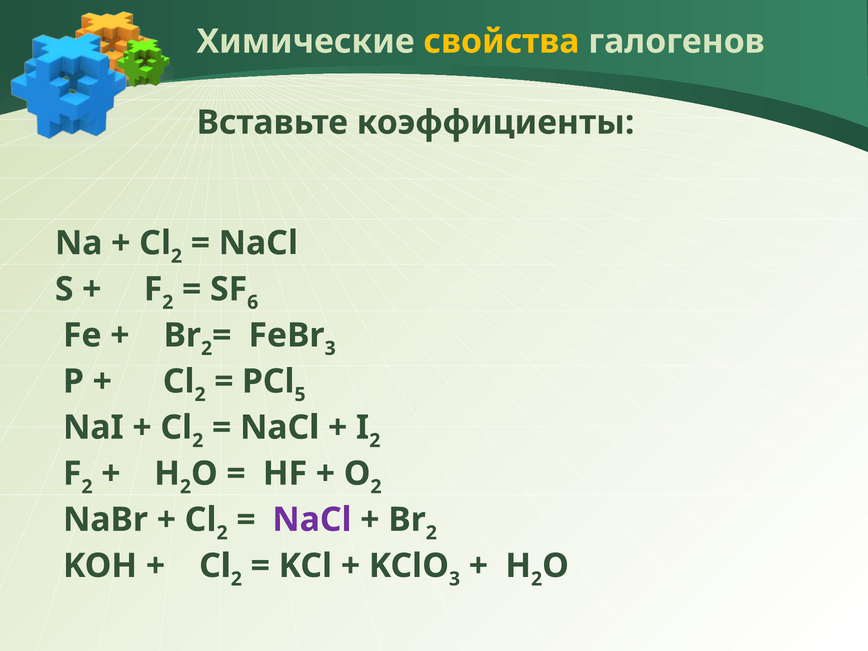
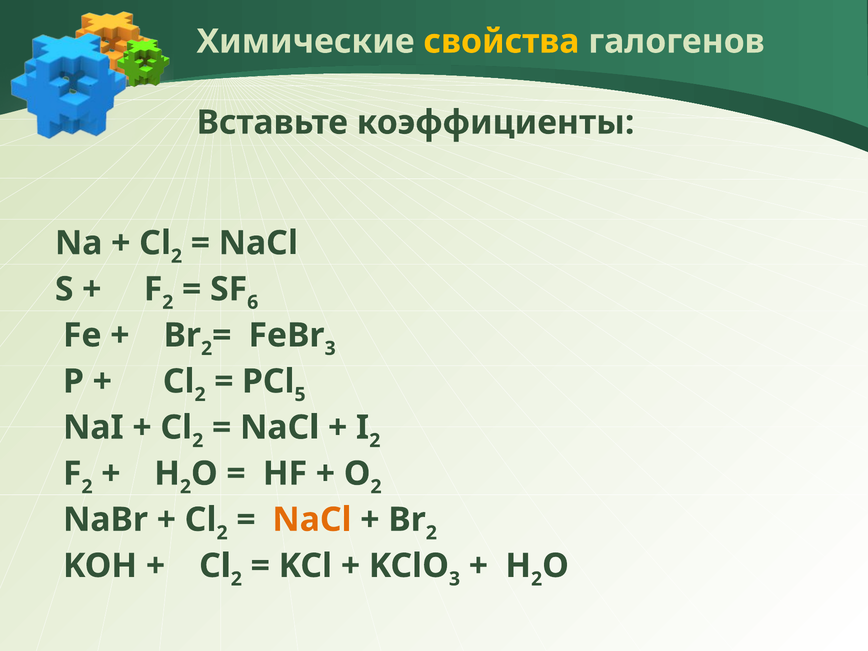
NaCl colour: purple -> orange (312, 520)
